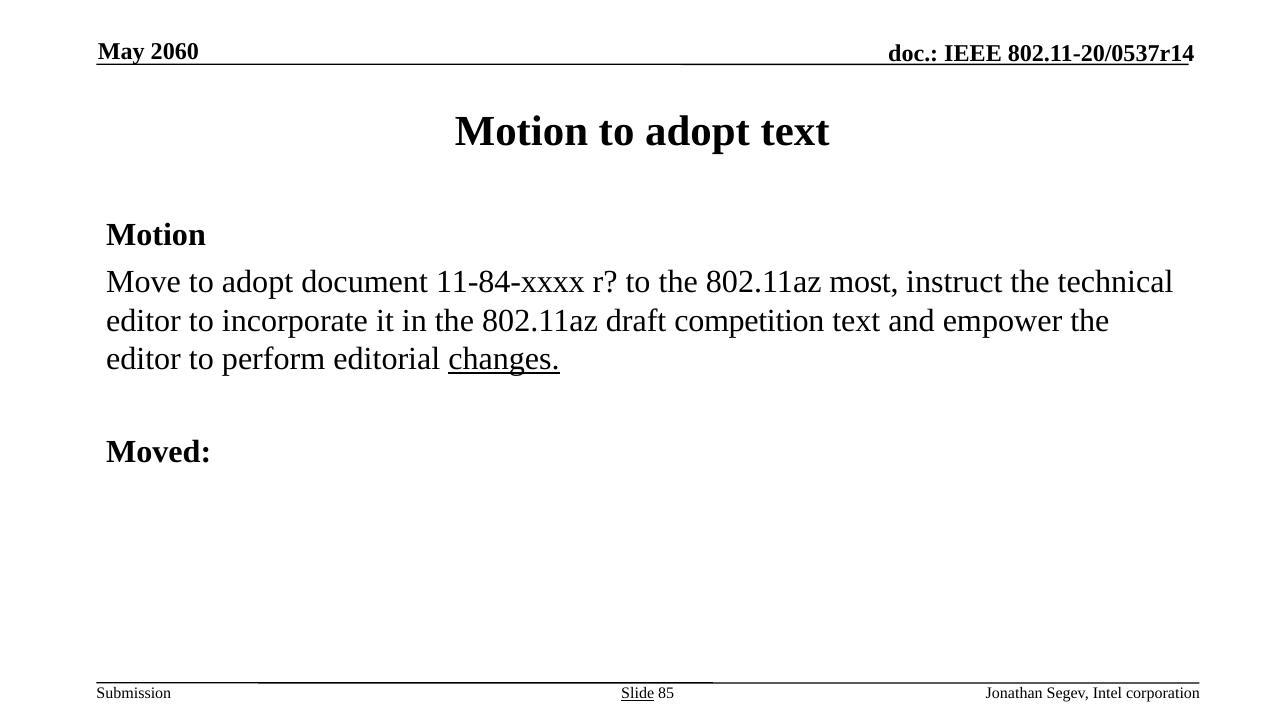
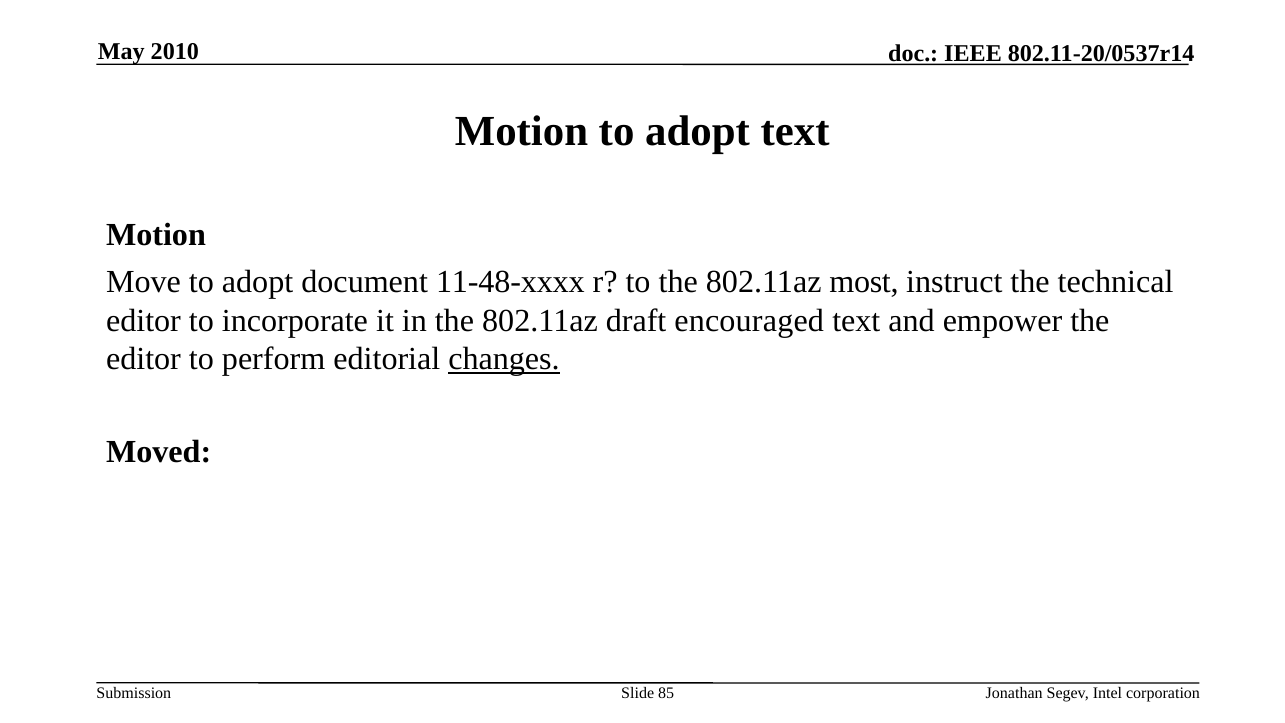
2060: 2060 -> 2010 (175, 51)
11-84-xxxx: 11-84-xxxx -> 11-48-xxxx (510, 282)
competition: competition -> encouraged (749, 320)
Slide underline: present -> none (638, 693)
